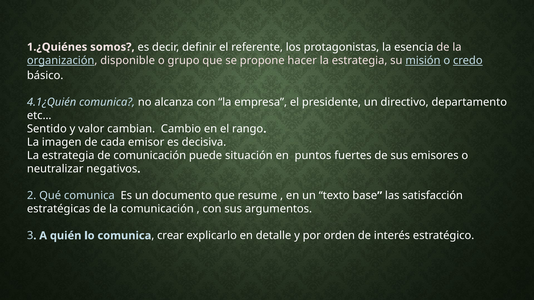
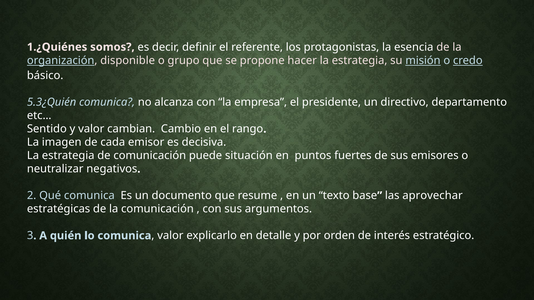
4.1¿Quién: 4.1¿Quién -> 5.3¿Quién (52, 102)
satisfacción: satisfacción -> aprovechar (433, 196)
crear: crear -> valor (170, 236)
